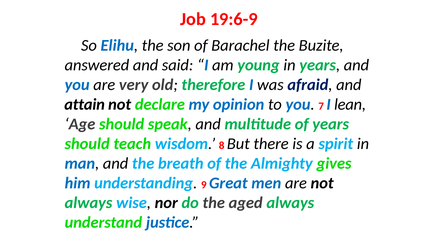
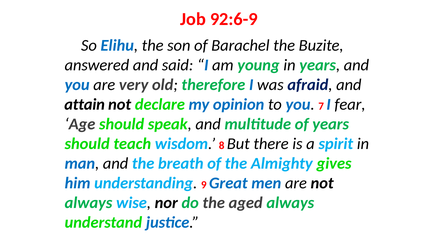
19:6-9: 19:6-9 -> 92:6-9 (234, 19)
lean: lean -> fear (350, 105)
